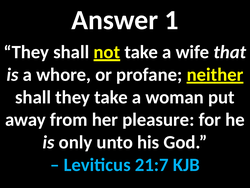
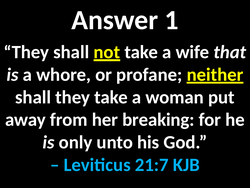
pleasure: pleasure -> breaking (158, 119)
